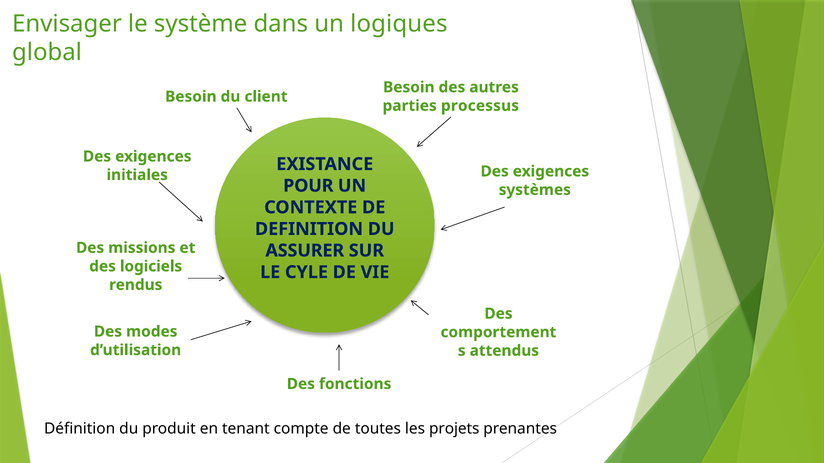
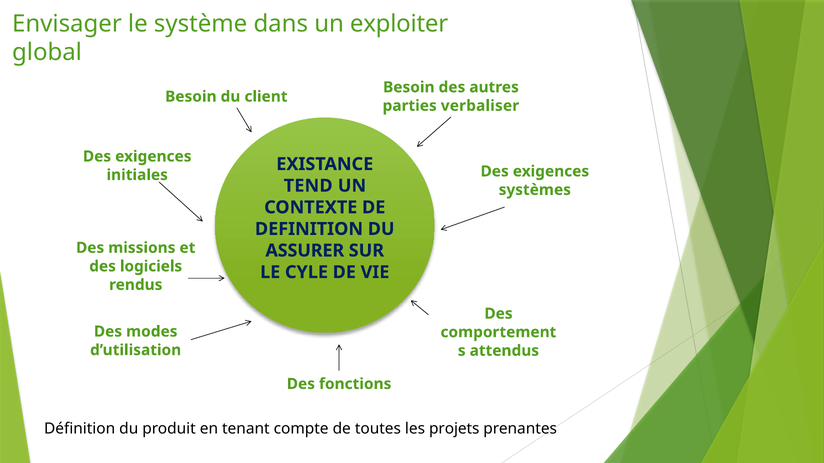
logiques: logiques -> exploiter (399, 24)
processus: processus -> verbaliser (480, 106)
POUR: POUR -> TEND (308, 186)
